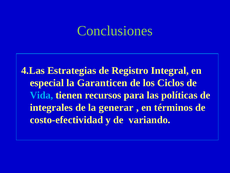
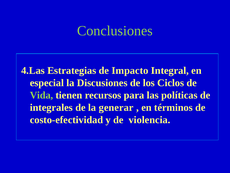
Registro: Registro -> Impacto (130, 70)
Garanticen: Garanticen -> Discusiones (102, 83)
Vida colour: light blue -> light green (41, 95)
variando: variando -> violencia (149, 119)
